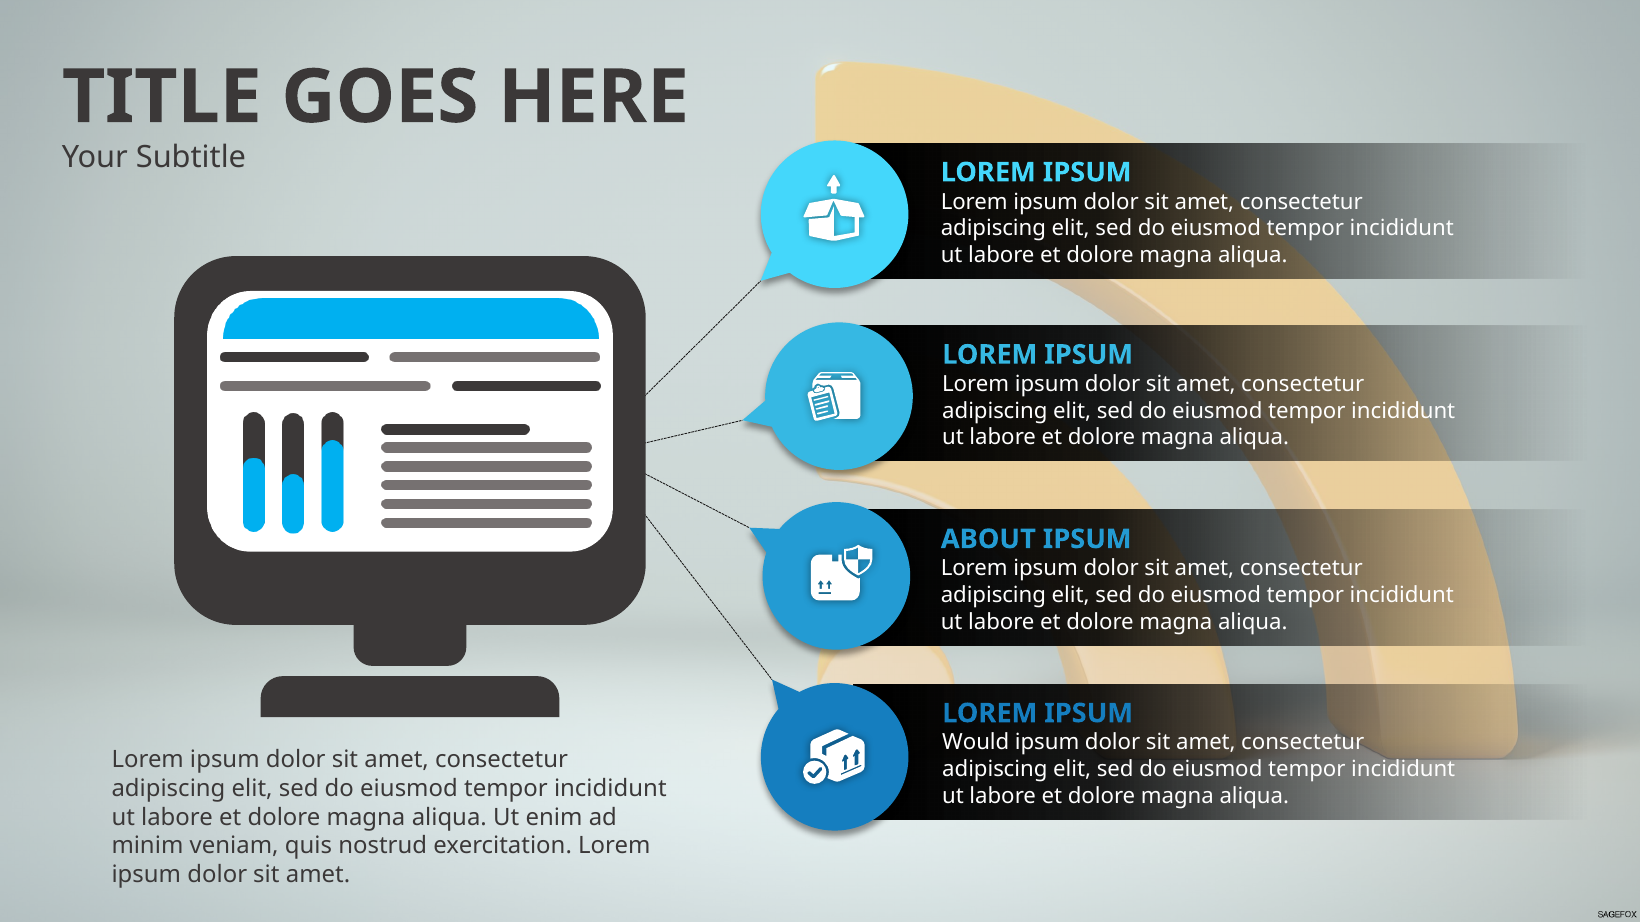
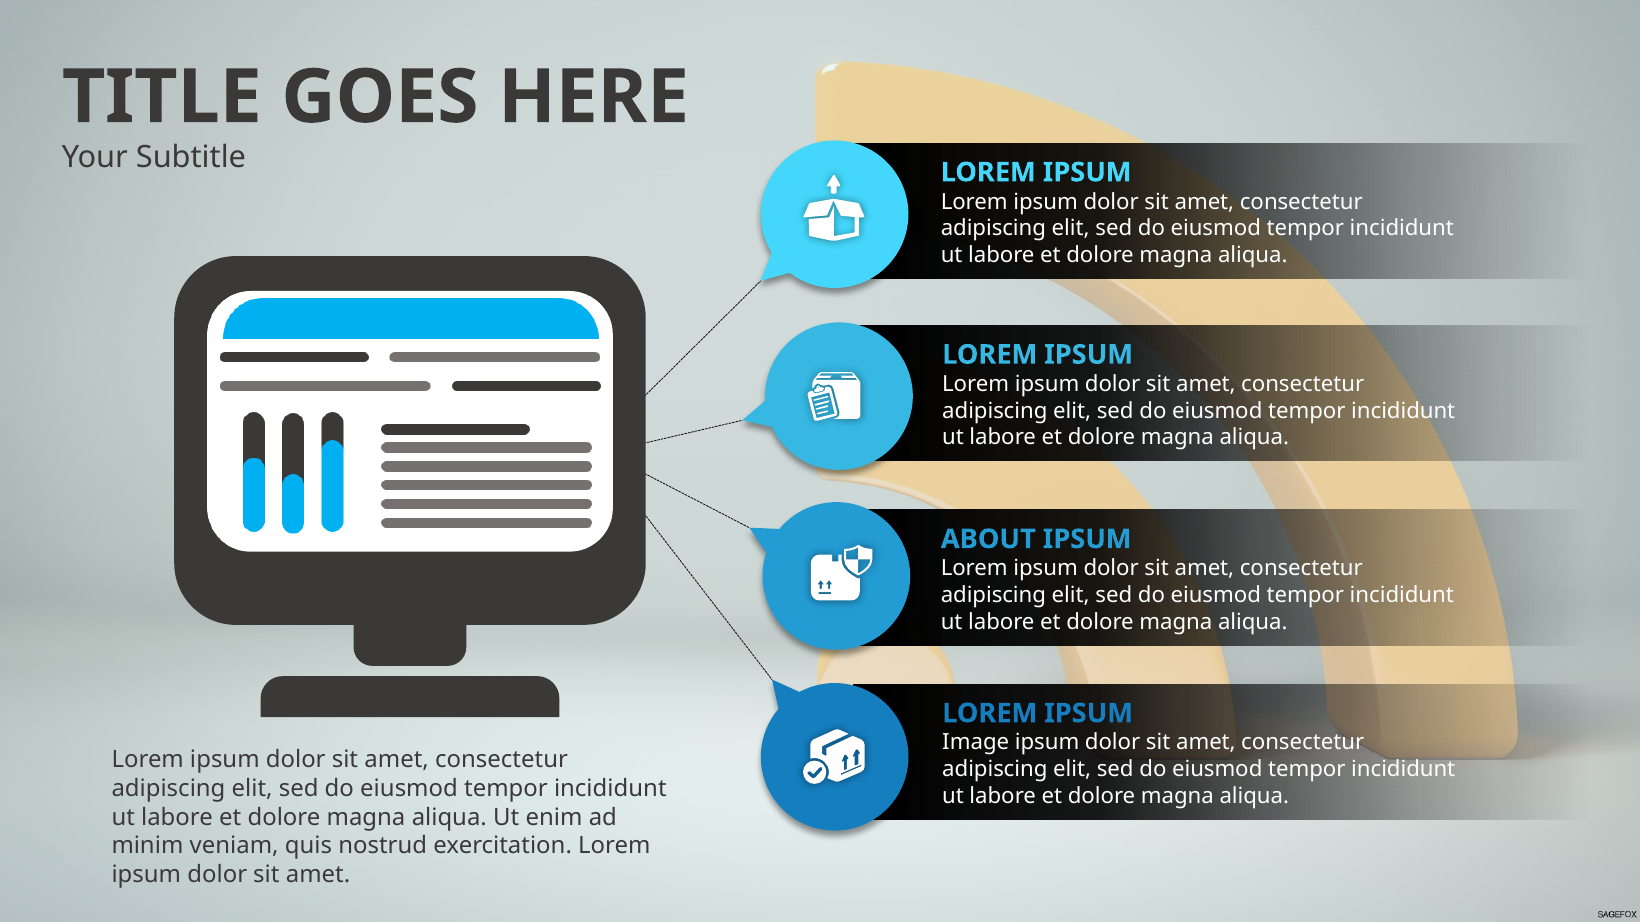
Would: Would -> Image (976, 743)
